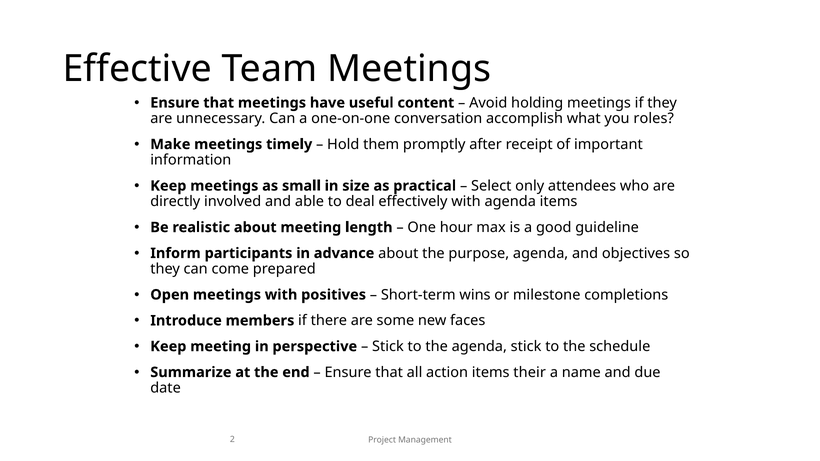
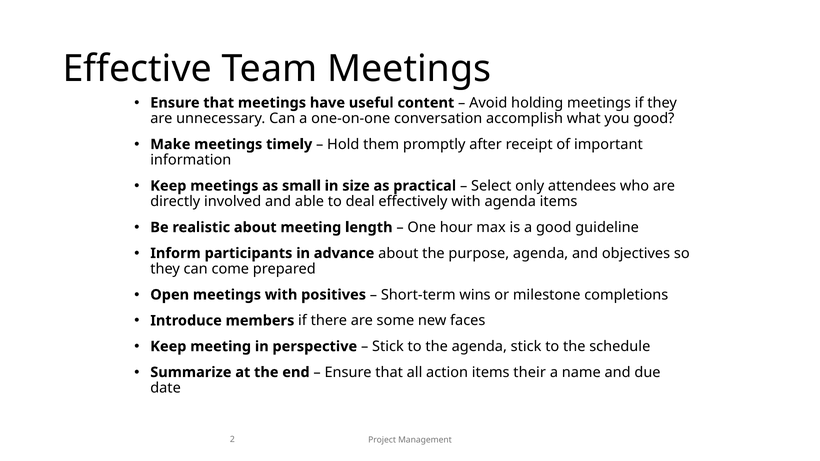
you roles: roles -> good (654, 119)
